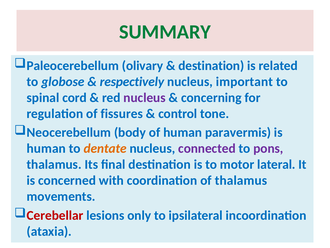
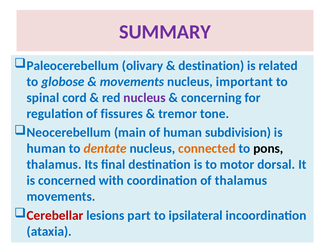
SUMMARY colour: green -> purple (165, 32)
respectively: respectively -> movements (132, 82)
control: control -> tremor (178, 113)
body: body -> main (130, 132)
paravermis: paravermis -> subdivision (238, 132)
connected colour: purple -> orange (207, 148)
pons colour: purple -> black (268, 148)
lateral: lateral -> dorsal (276, 164)
only: only -> part (139, 215)
